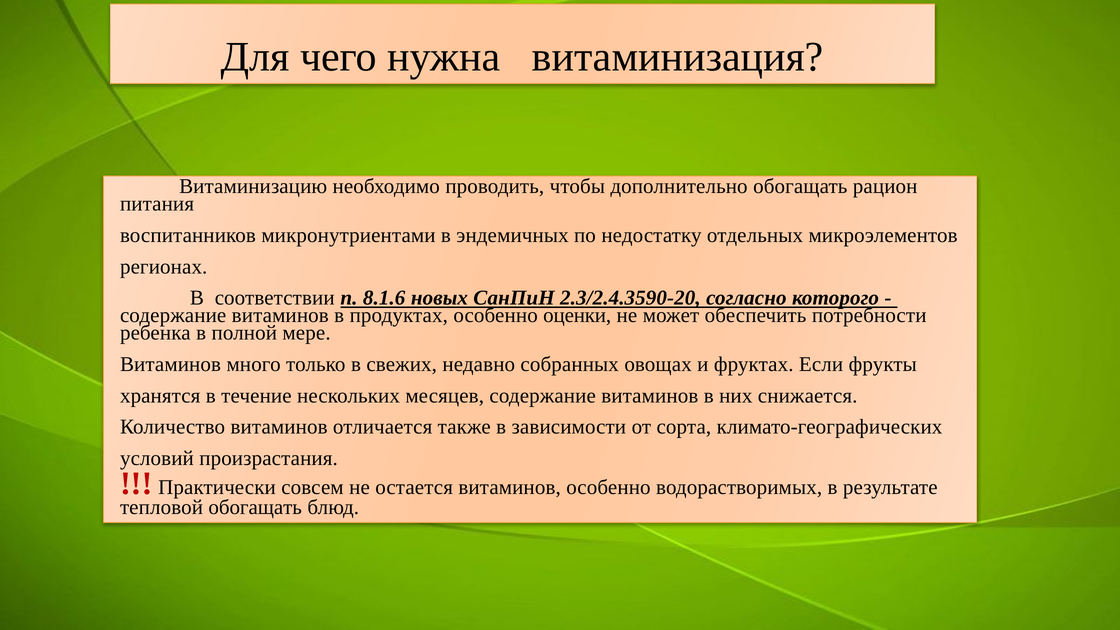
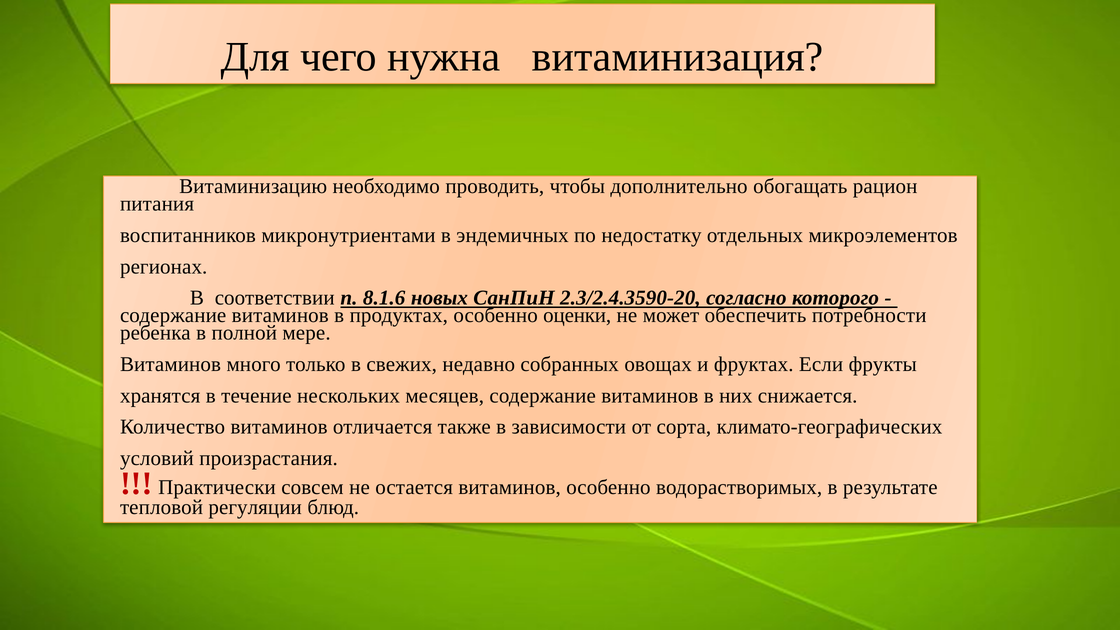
тепловой обогащать: обогащать -> регуляции (255, 507)
